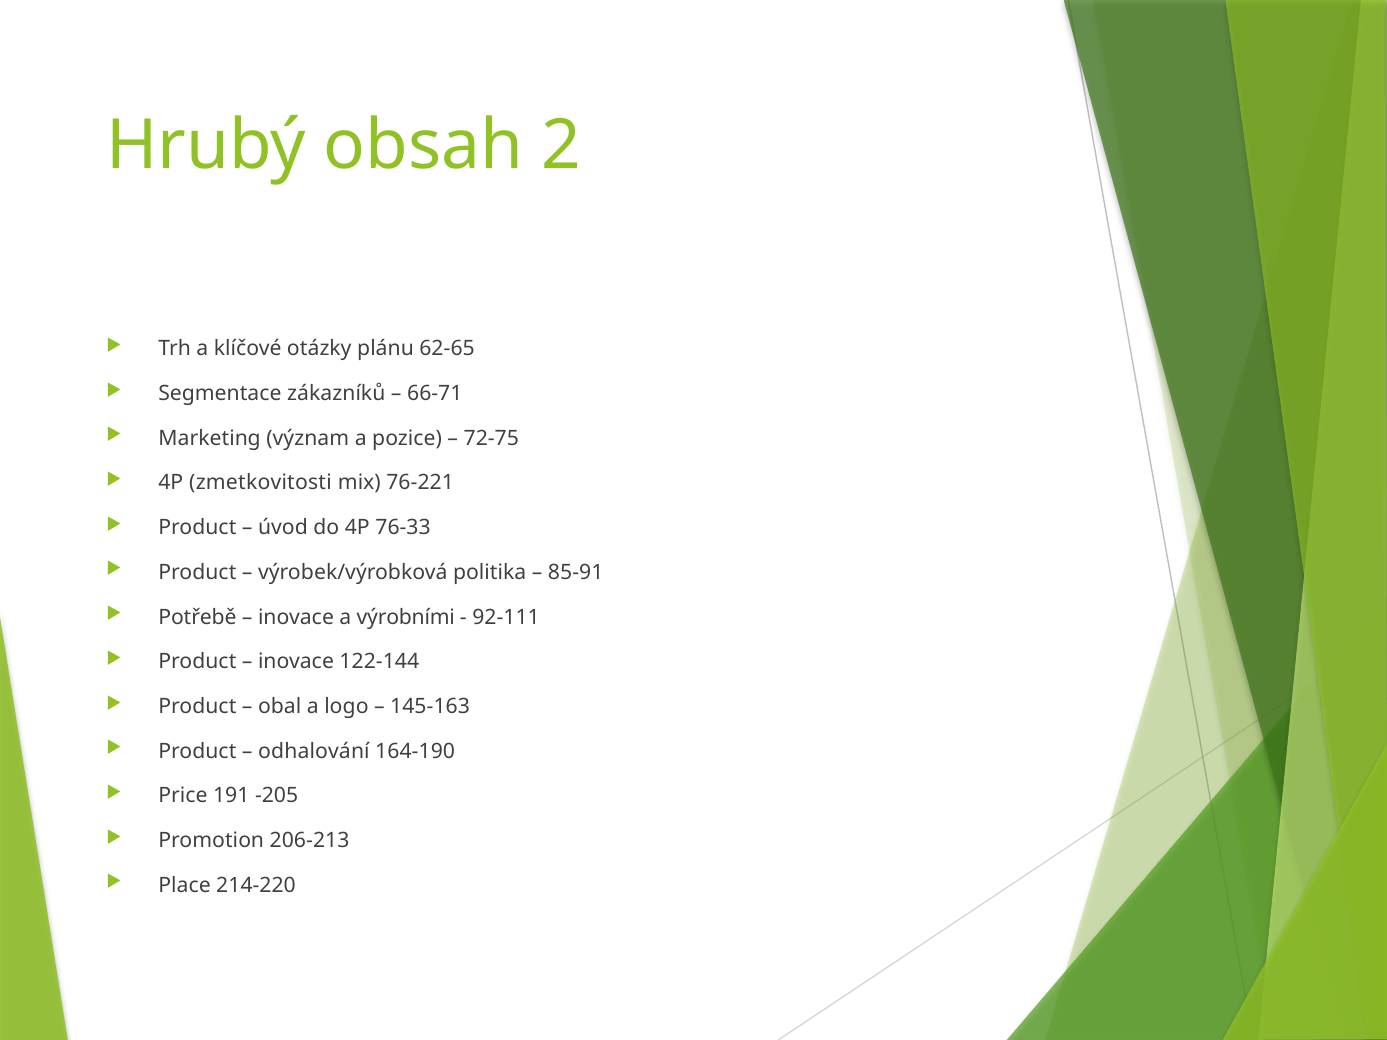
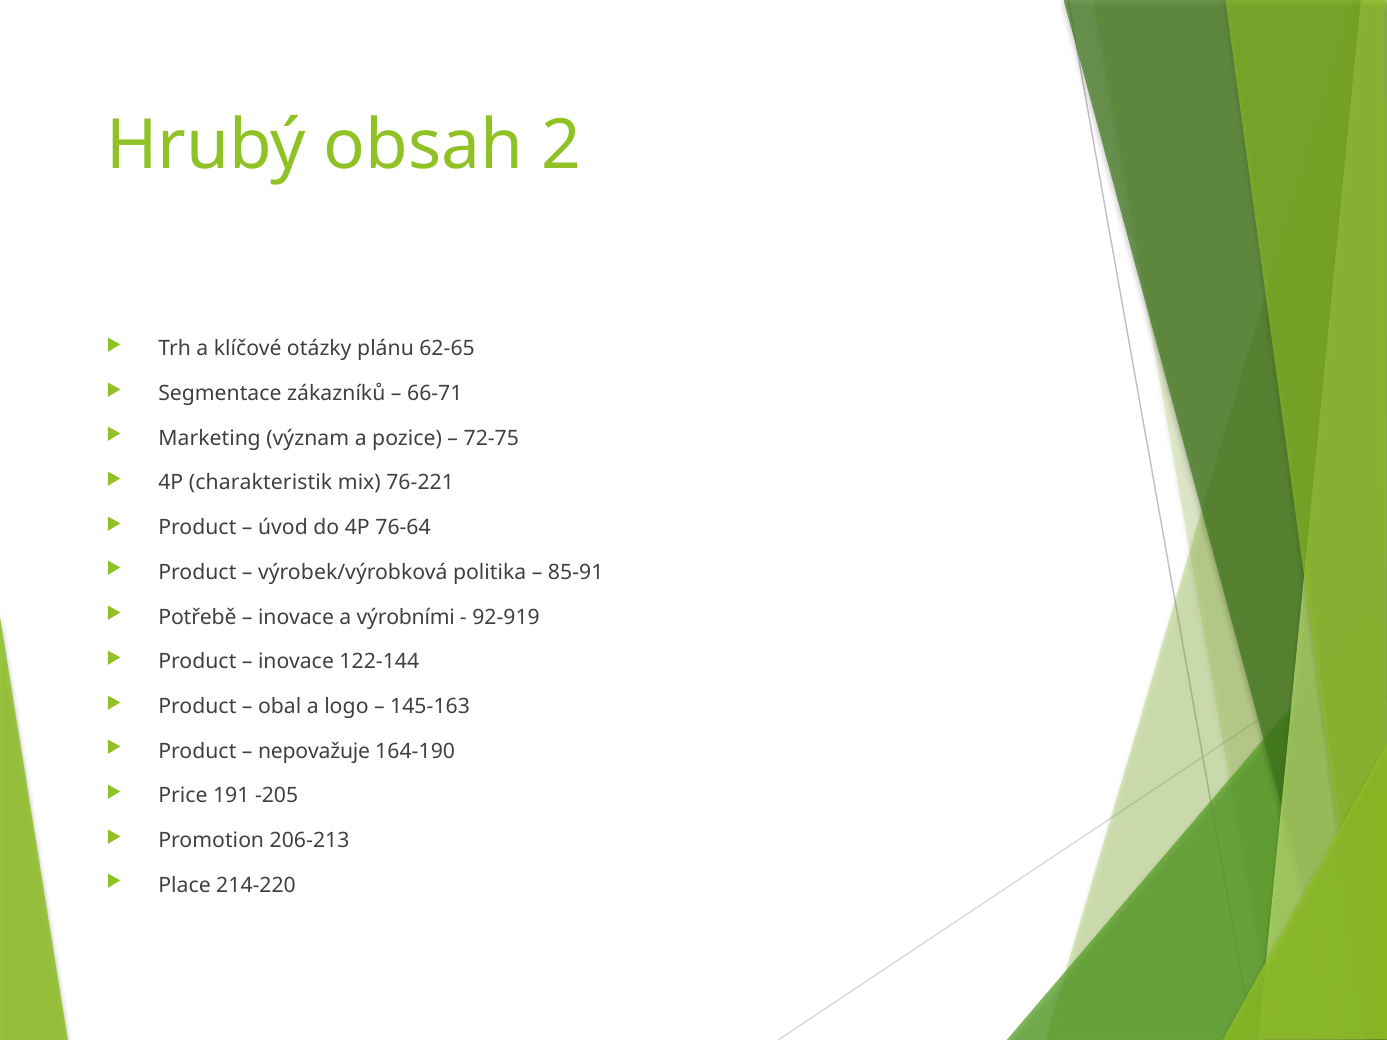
zmetkovitosti: zmetkovitosti -> charakteristik (261, 483)
76-33: 76-33 -> 76-64 (403, 528)
92-111: 92-111 -> 92-919 (506, 617)
odhalování: odhalování -> nepovažuje (314, 751)
